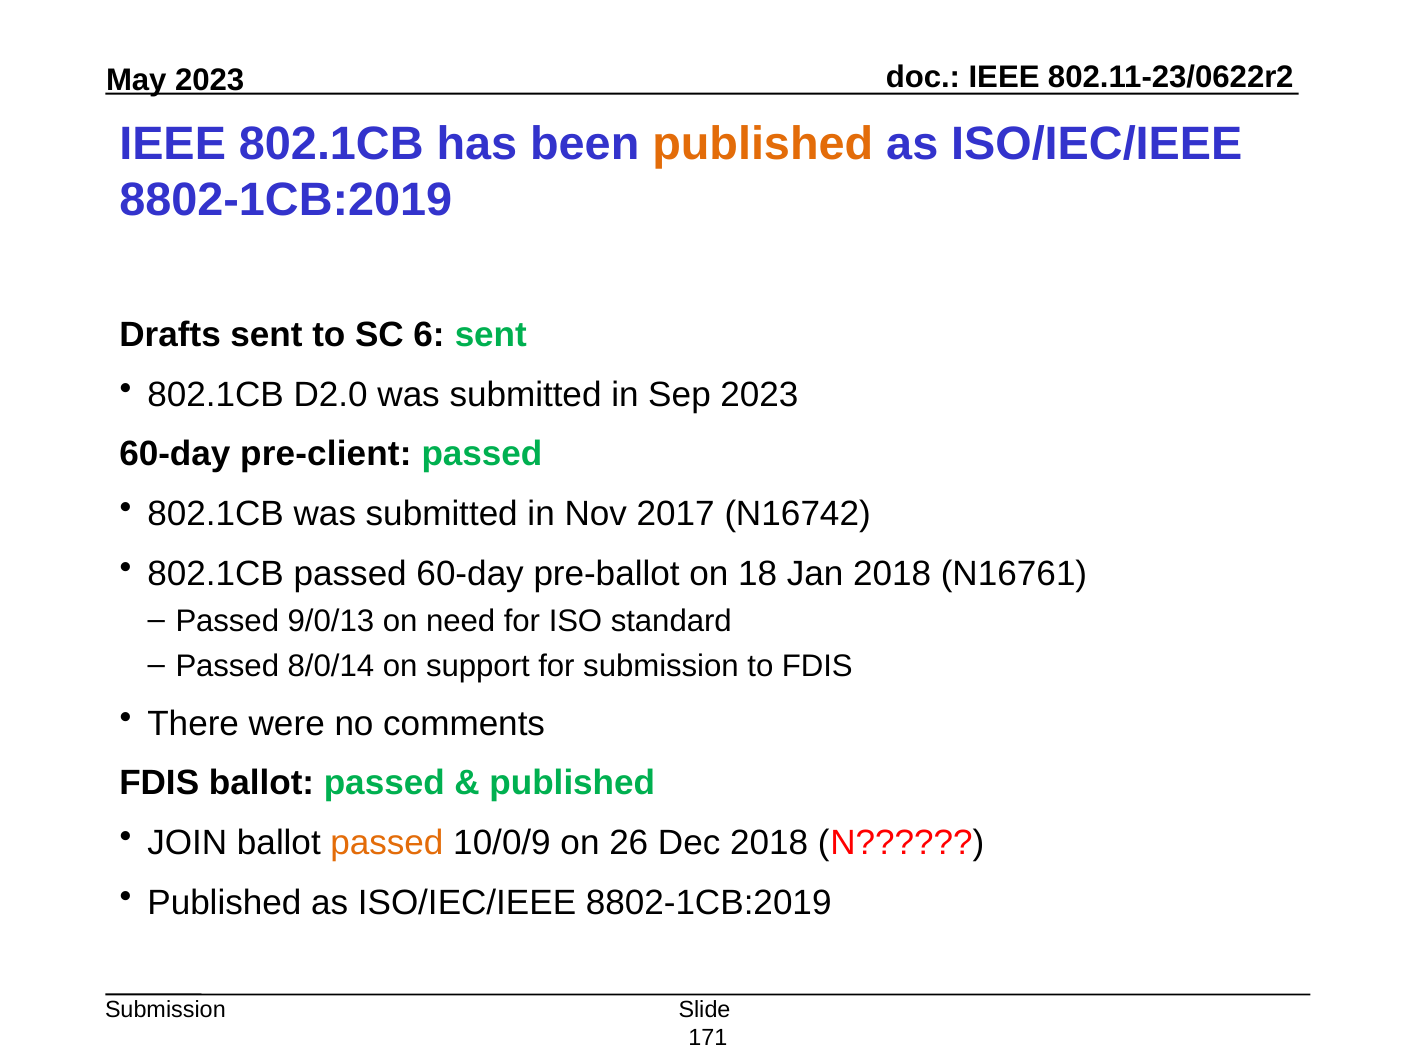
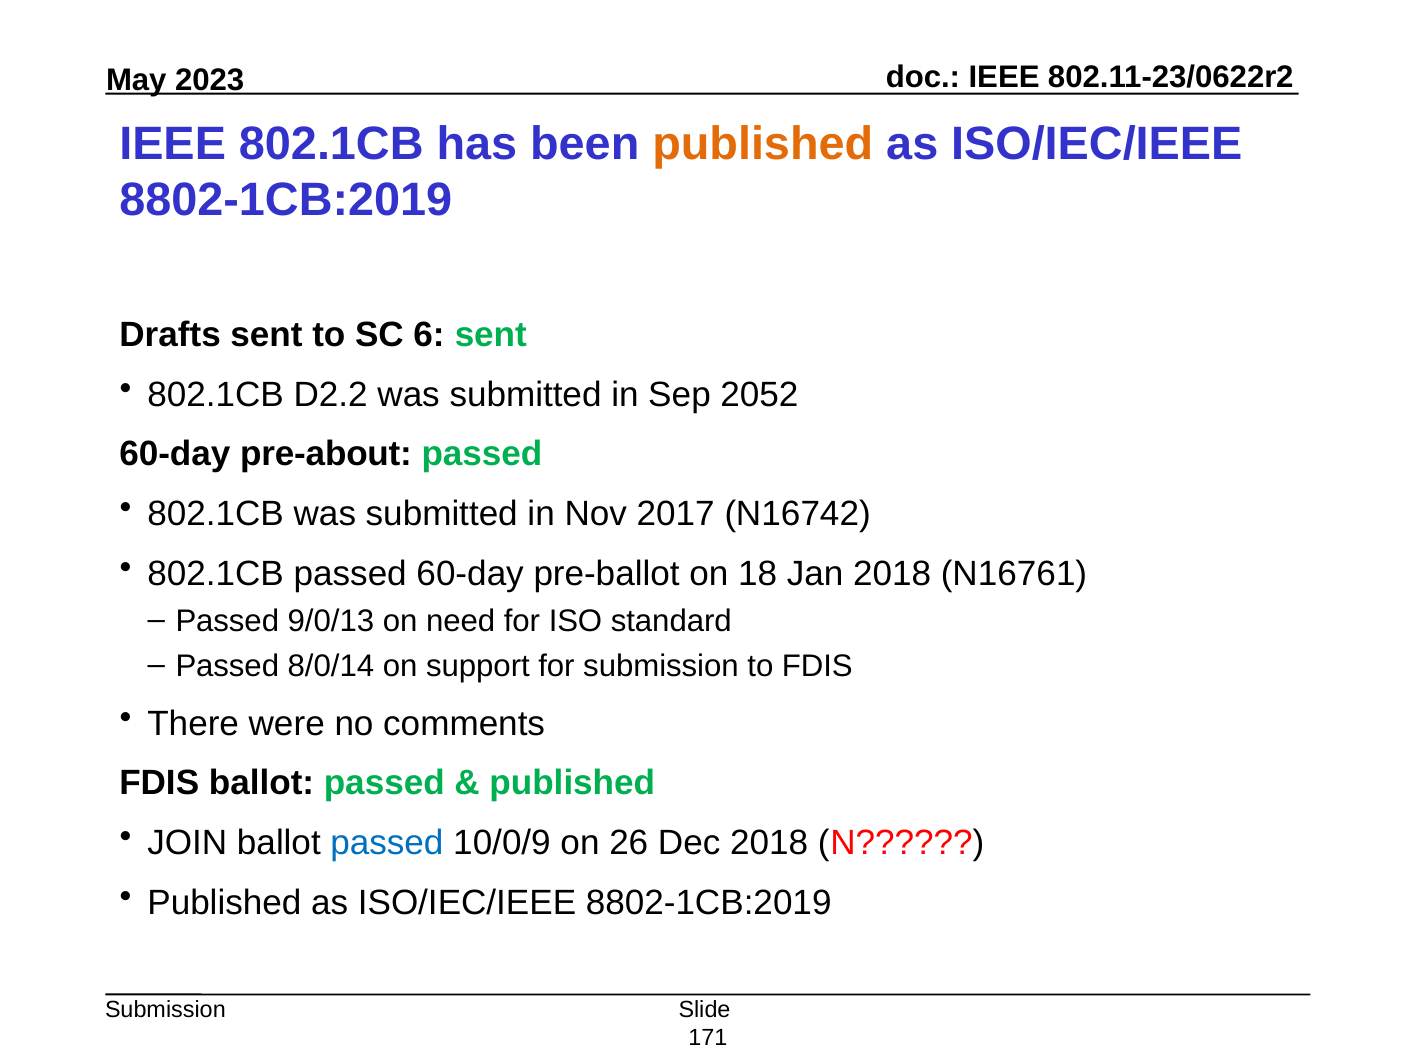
D2.0: D2.0 -> D2.2 (331, 394)
Sep 2023: 2023 -> 2052 (759, 394)
pre-client: pre-client -> pre-about (326, 454)
passed colour: orange -> blue (387, 843)
